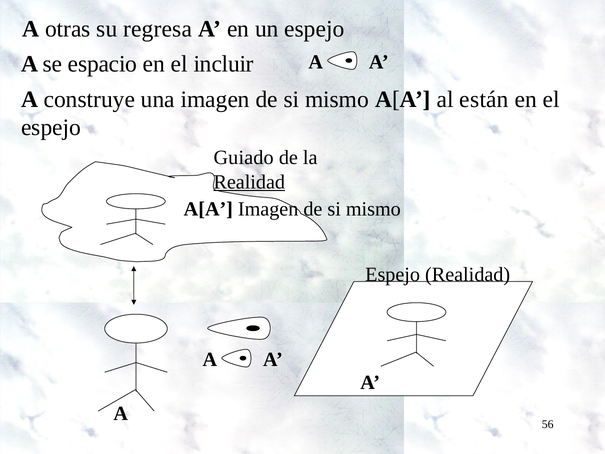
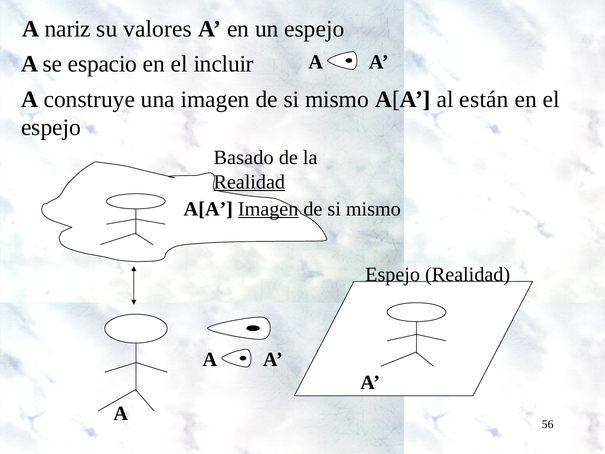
otras: otras -> nariz (68, 29)
regresa: regresa -> valores (158, 29)
Guiado: Guiado -> Basado (244, 158)
Imagen underline: none -> present (268, 209)
